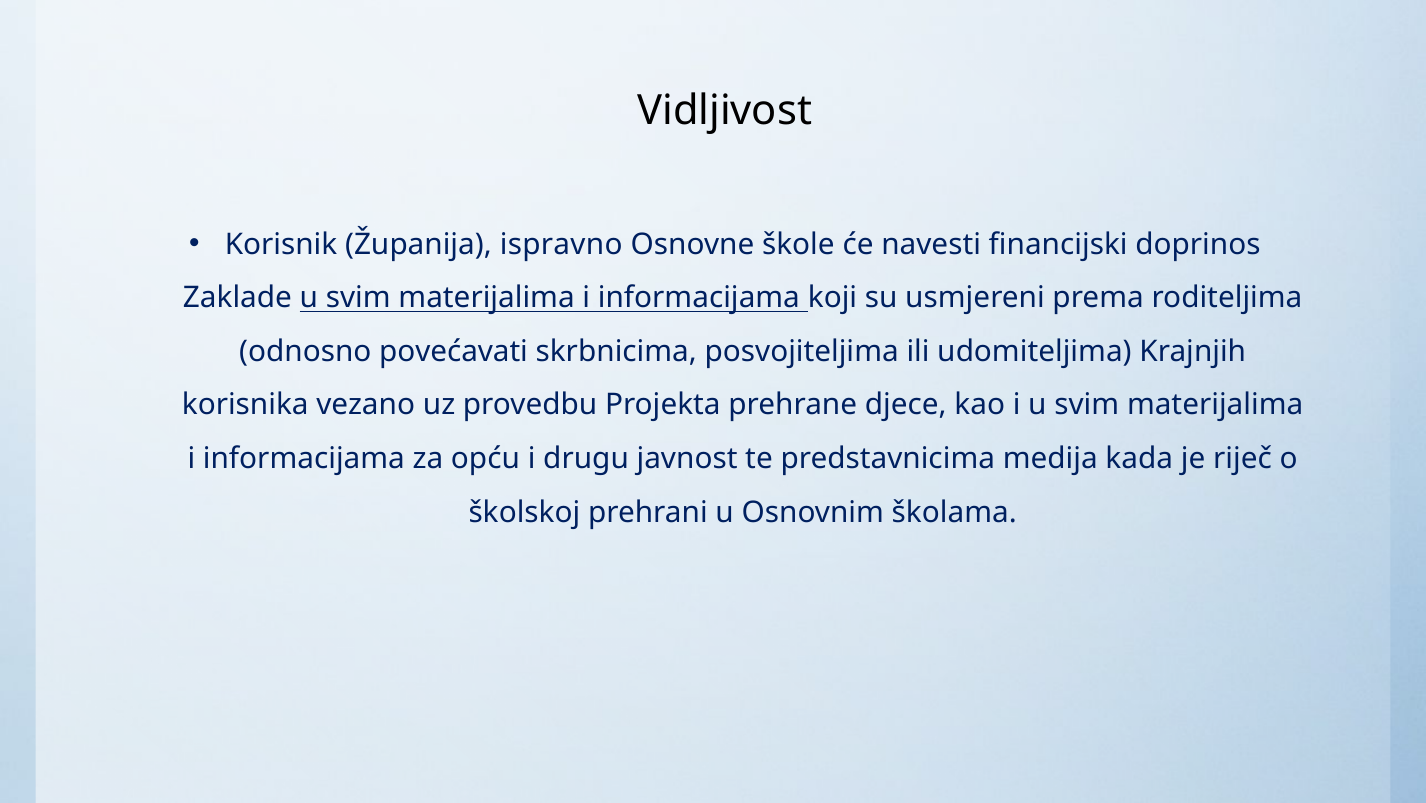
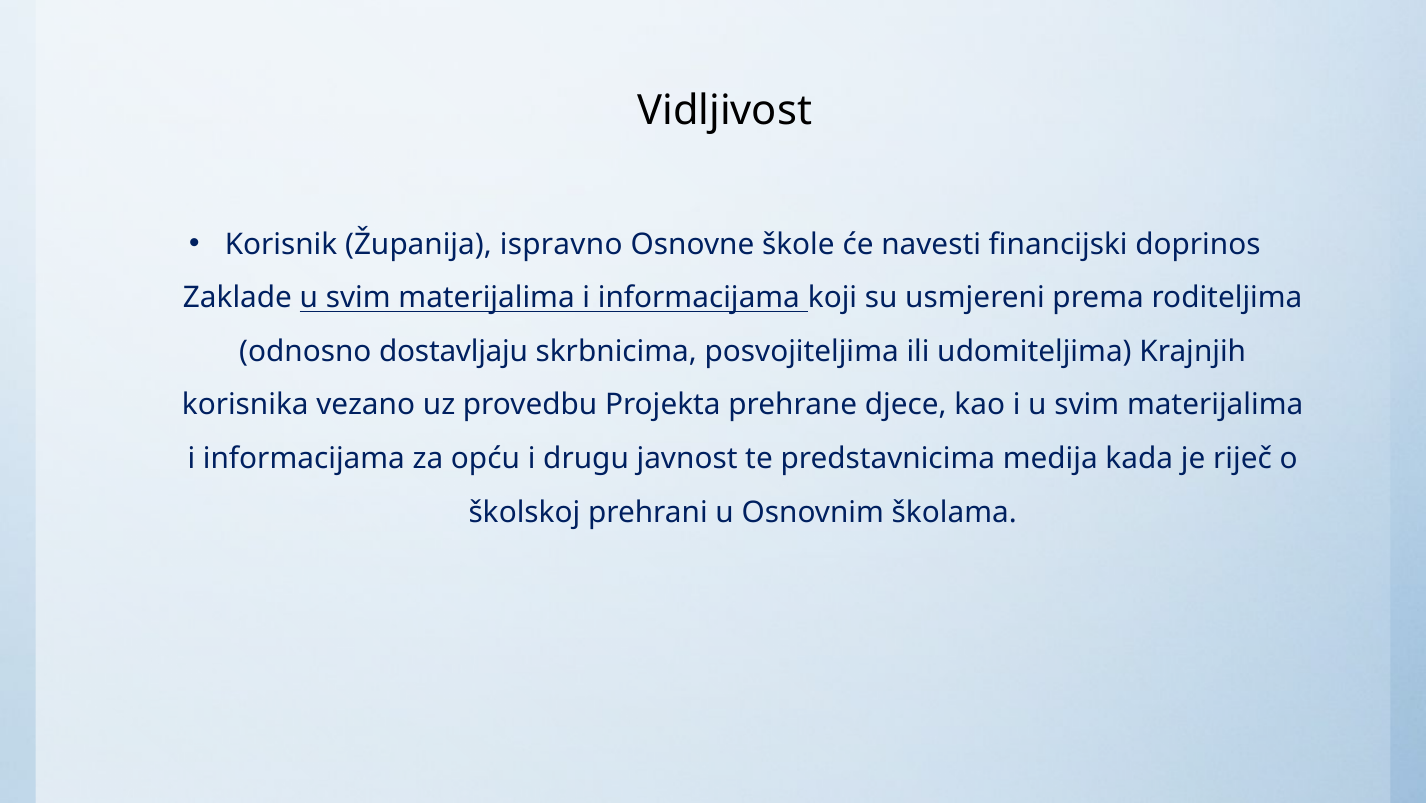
povećavati: povećavati -> dostavljaju (454, 351)
